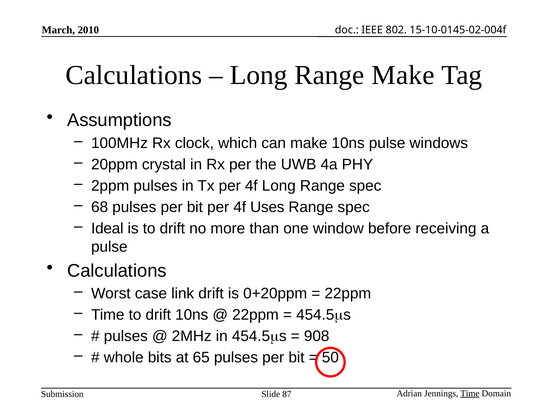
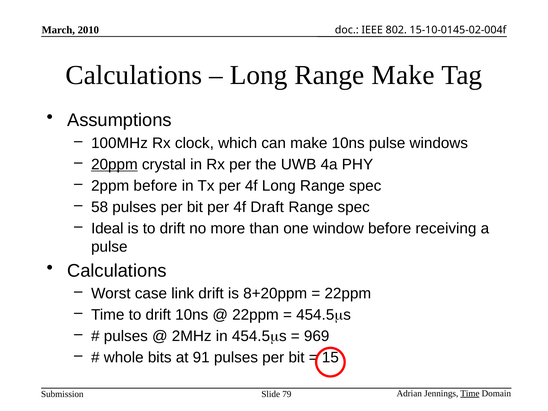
20ppm underline: none -> present (114, 164)
2ppm pulses: pulses -> before (155, 186)
68: 68 -> 58 (100, 207)
Uses: Uses -> Draft (267, 207)
0+20ppm: 0+20ppm -> 8+20ppm (275, 294)
908: 908 -> 969 (317, 336)
65: 65 -> 91 (201, 358)
50: 50 -> 15 (330, 358)
87: 87 -> 79 (287, 394)
